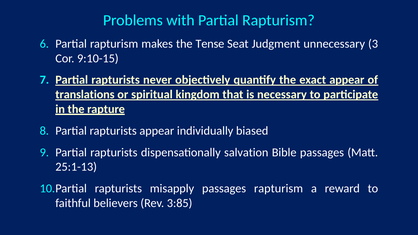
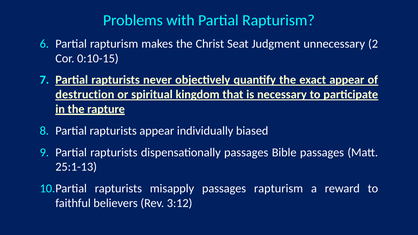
Tense: Tense -> Christ (210, 44)
3: 3 -> 2 (373, 44)
9:10-15: 9:10-15 -> 0:10-15 (98, 58)
translations: translations -> destruction (85, 95)
dispensationally salvation: salvation -> passages (246, 152)
3:85: 3:85 -> 3:12 (180, 203)
